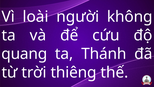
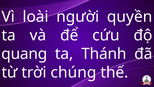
không: không -> quyền (130, 17)
thiêng: thiêng -> chúng (73, 72)
